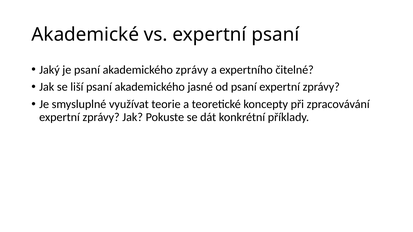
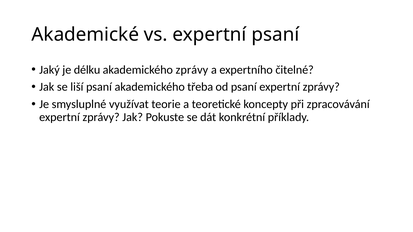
je psaní: psaní -> délku (87, 70)
jasné: jasné -> třeba (200, 87)
